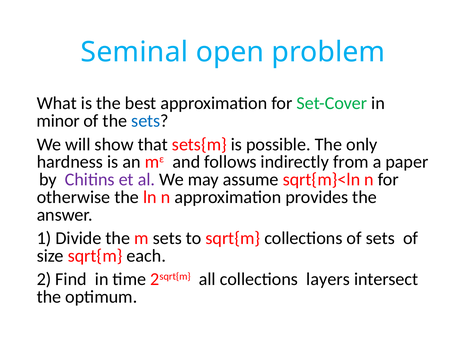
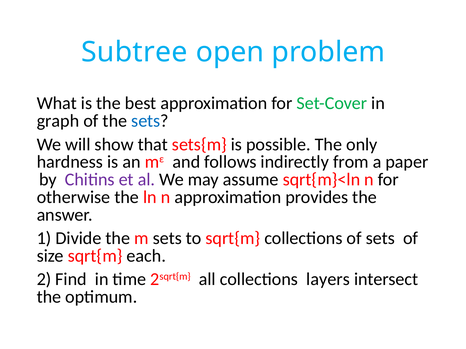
Seminal: Seminal -> Subtree (134, 52)
minor: minor -> graph (58, 121)
